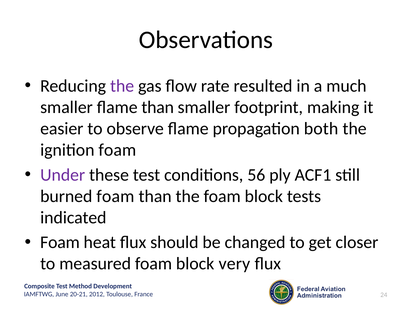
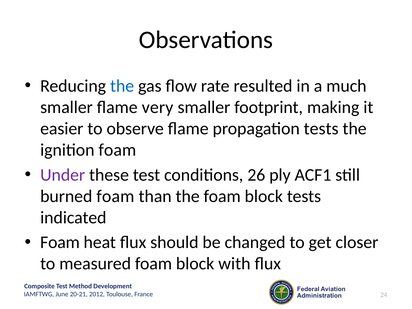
the colour: purple -> blue (122, 86)
flame than: than -> very (158, 107)
propagation both: both -> tests (321, 129)
56: 56 -> 26 (256, 175)
very: very -> with (234, 264)
